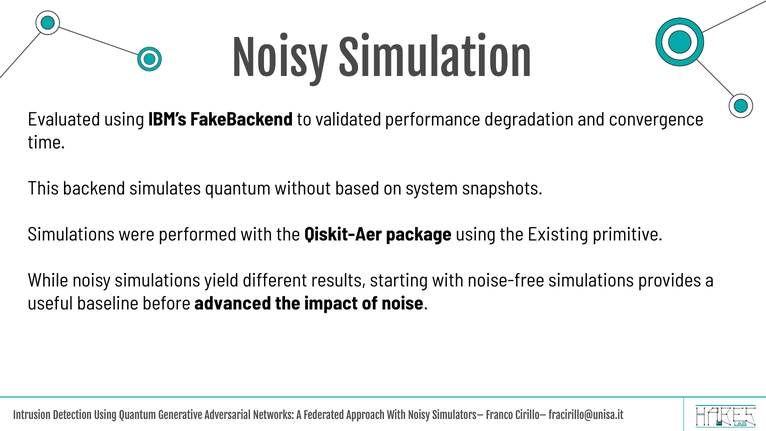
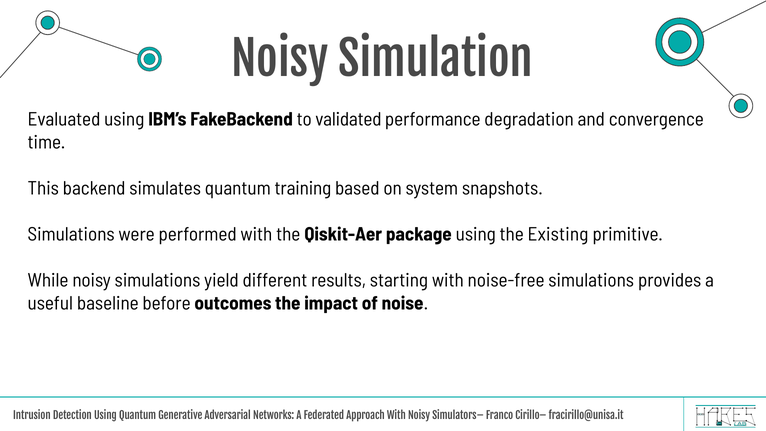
without: without -> training (303, 188)
advanced: advanced -> outcomes (233, 303)
